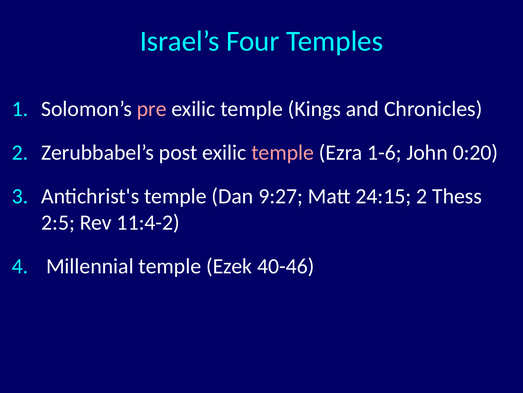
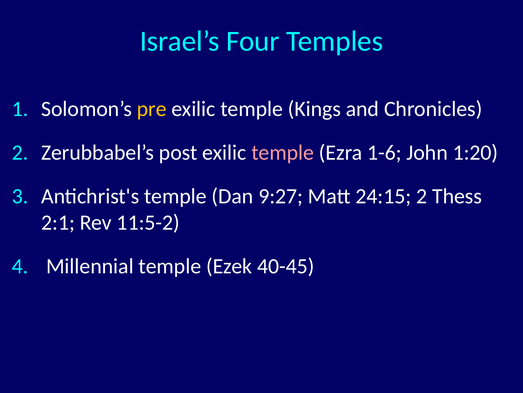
pre colour: pink -> yellow (152, 109)
0:20: 0:20 -> 1:20 (475, 152)
2:5: 2:5 -> 2:1 (58, 222)
11:4-2: 11:4-2 -> 11:5-2 (148, 222)
40-46: 40-46 -> 40-45 (286, 266)
